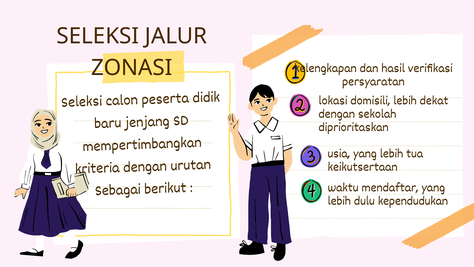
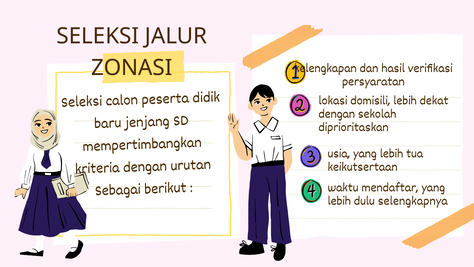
kependudukan: kependudukan -> selengkapnya (413, 200)
